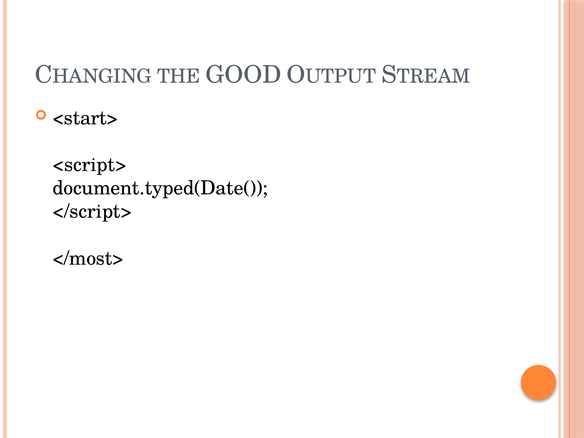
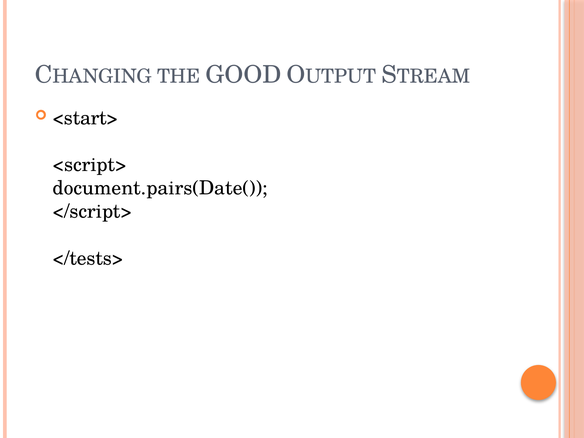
document.typed(Date(: document.typed(Date( -> document.pairs(Date( (160, 188)
</most>: </most> -> </tests> (88, 258)
